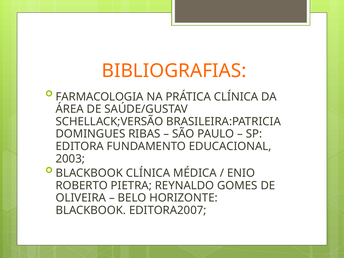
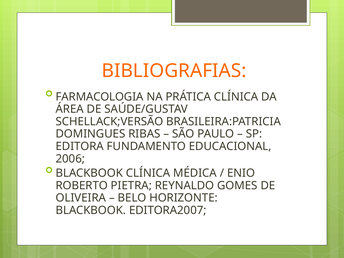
2003: 2003 -> 2006 (70, 159)
